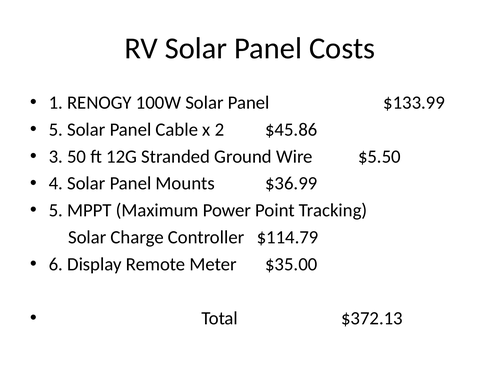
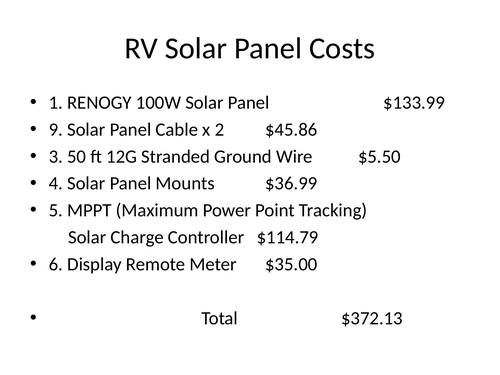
5: 5 -> 9 (56, 130)
